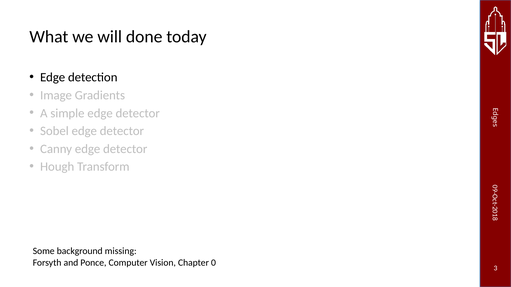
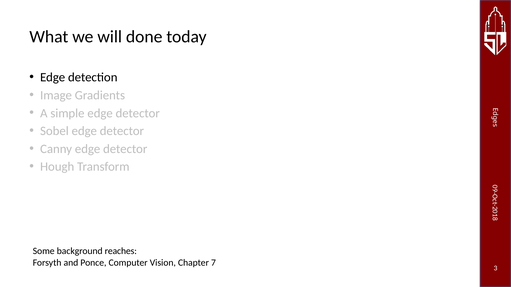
missing: missing -> reaches (121, 252)
Chapter 0: 0 -> 7 (213, 263)
